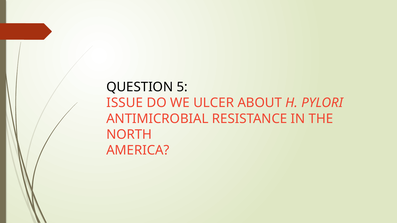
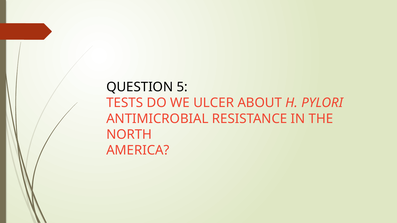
ISSUE: ISSUE -> TESTS (125, 103)
